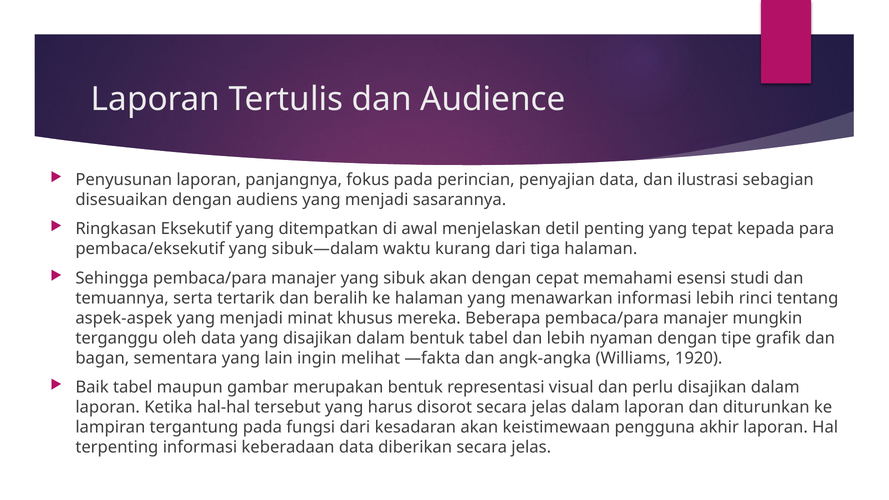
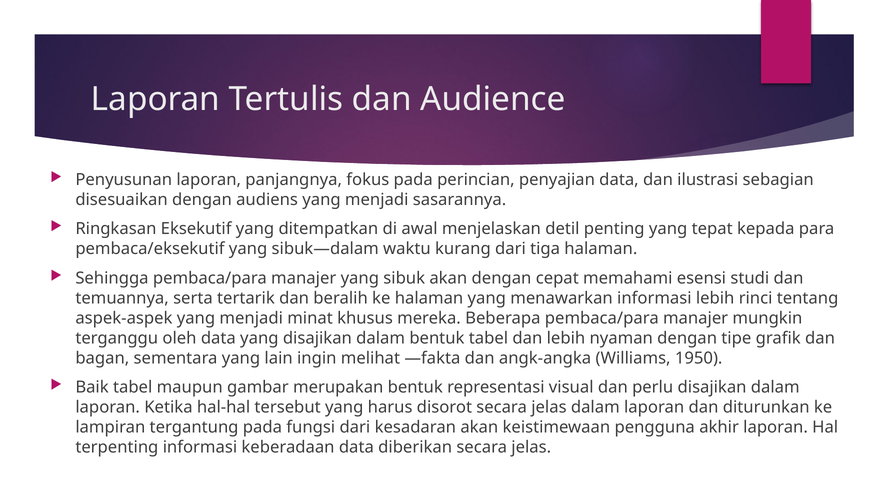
1920: 1920 -> 1950 (699, 358)
